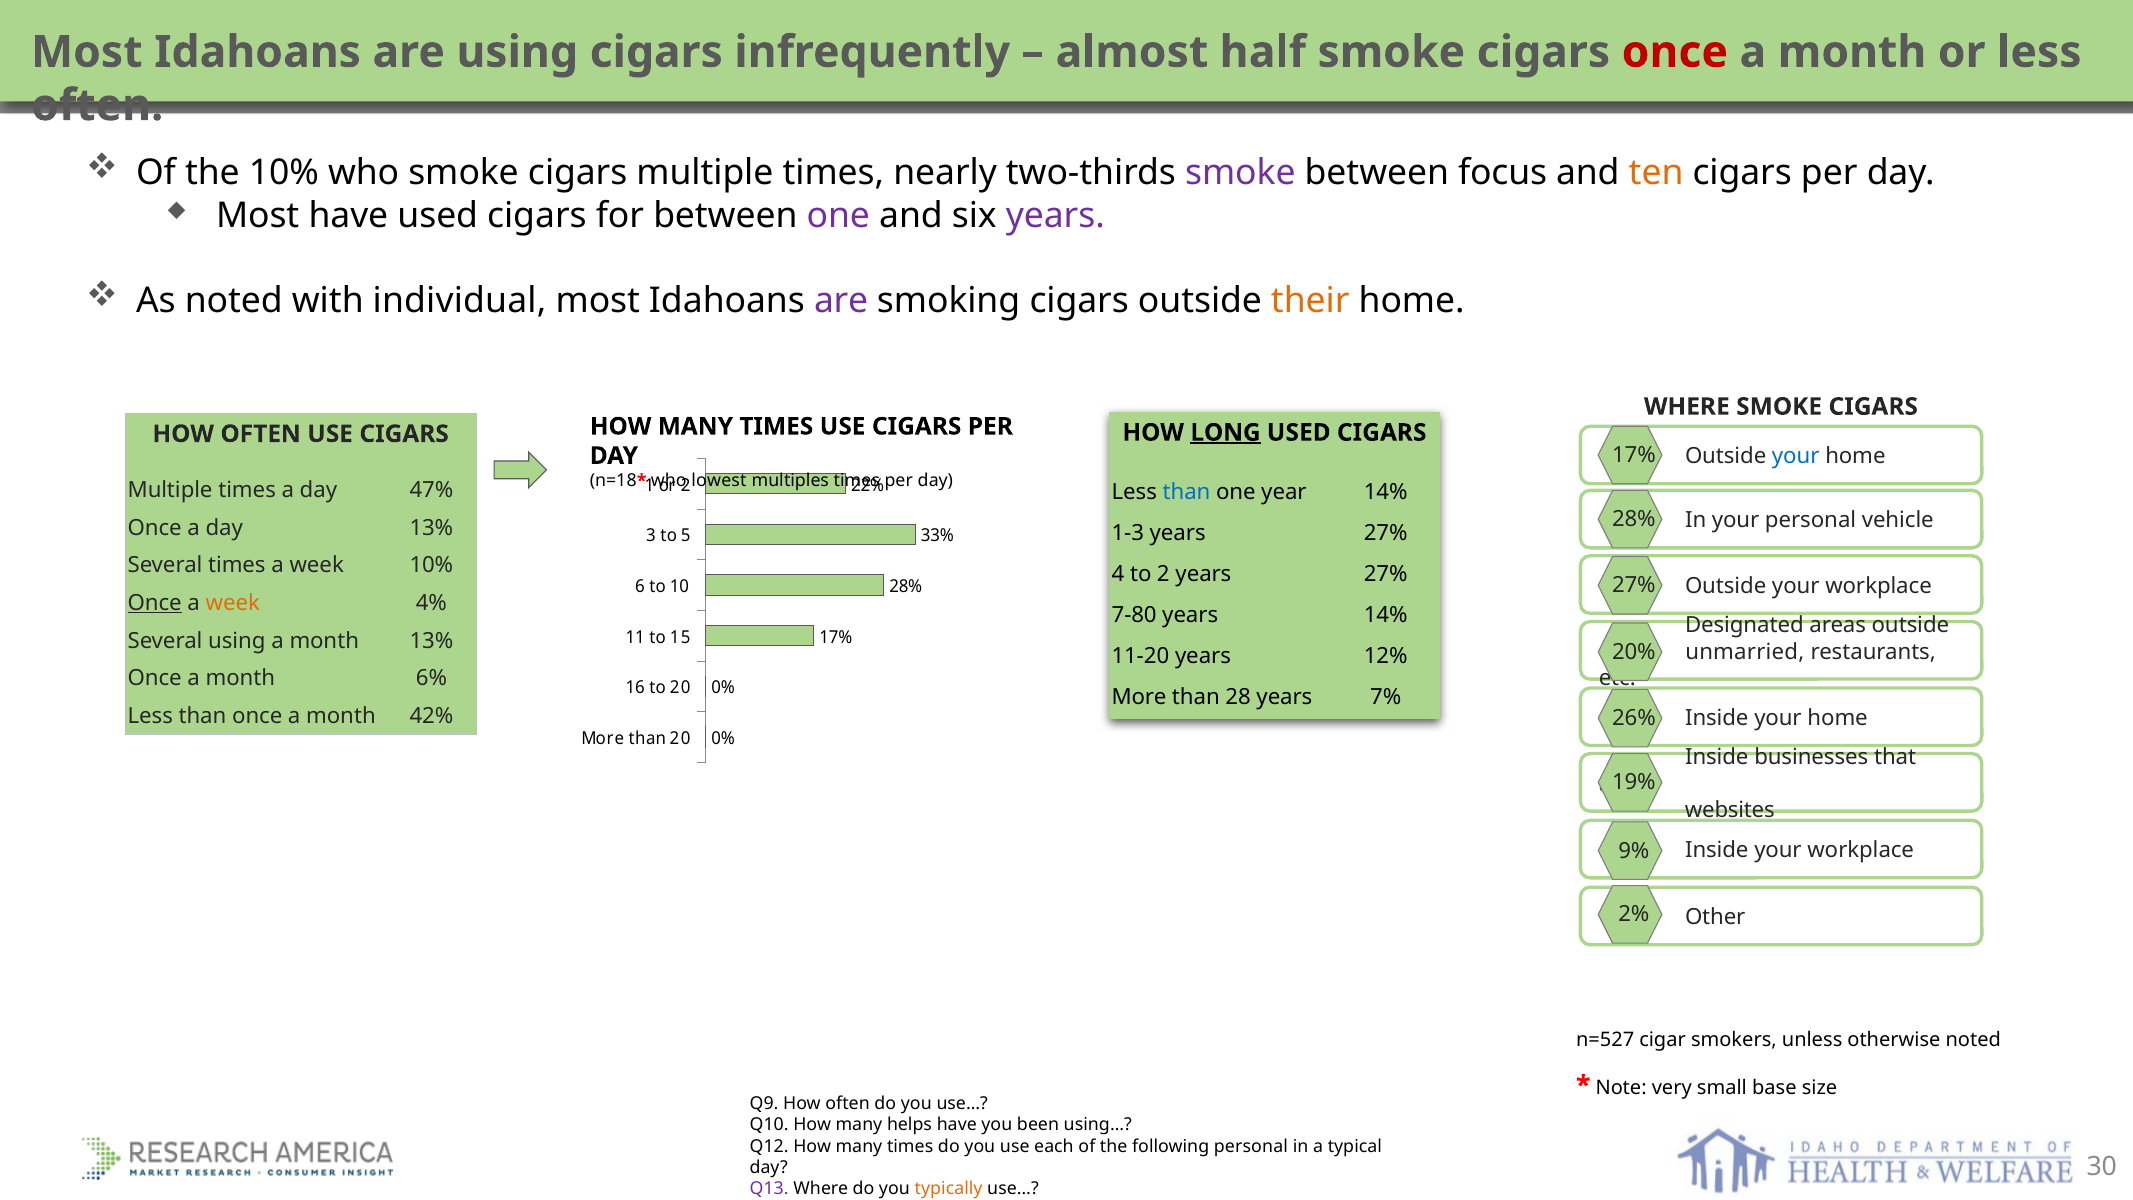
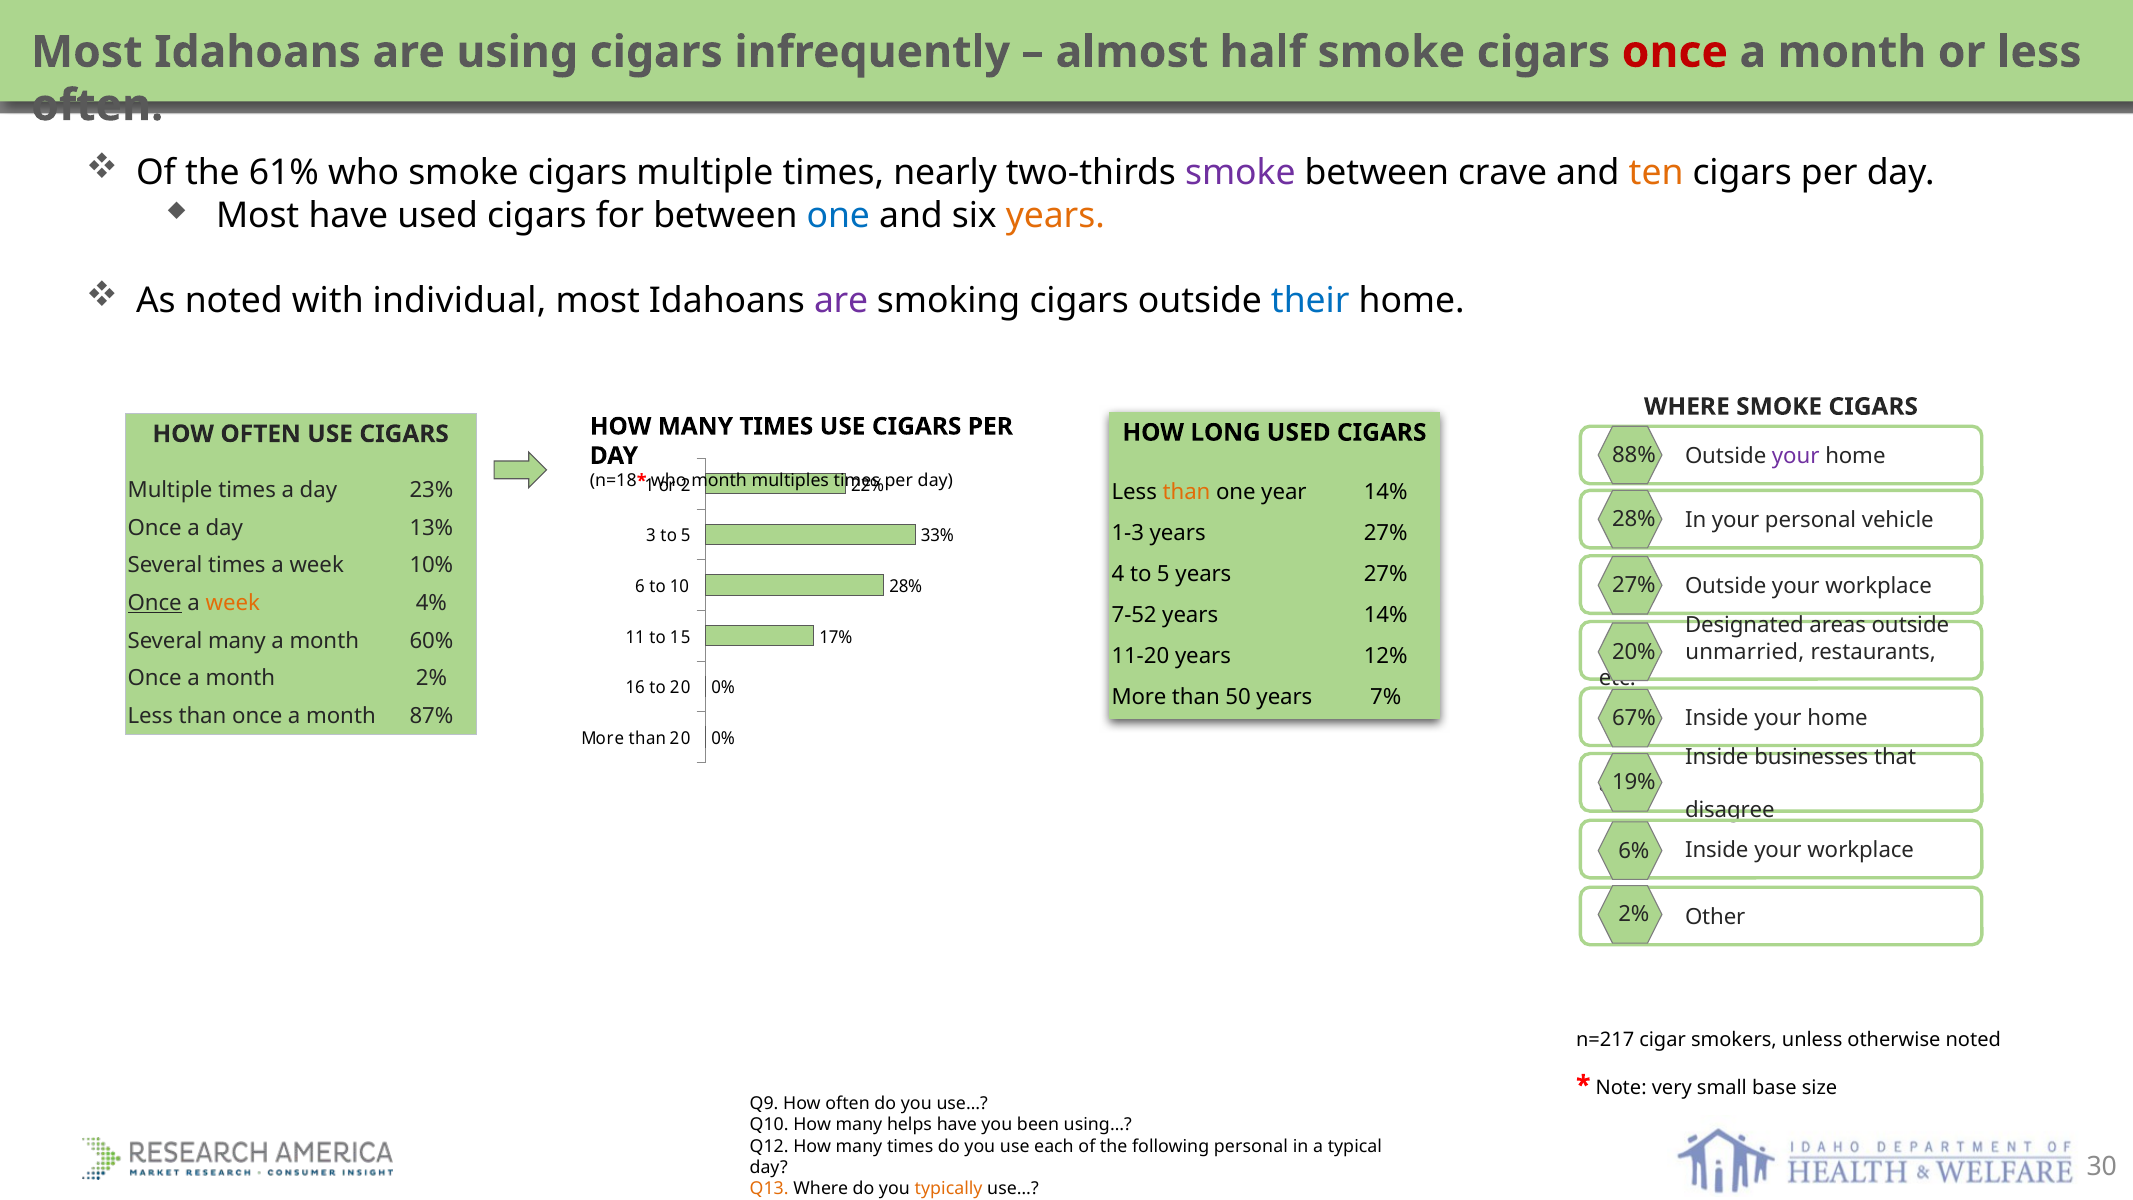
the 10%: 10% -> 61% (284, 173)
focus: focus -> crave (1503, 173)
one colour: purple -> blue (838, 216)
years colour: purple -> orange (1055, 216)
their colour: orange -> blue (1310, 301)
LONG underline: present -> none (1226, 433)
17%: 17% -> 88% (1634, 455)
your colour: blue -> purple (1796, 456)
lowest: lowest -> month (719, 481)
47%: 47% -> 23% (431, 490)
than colour: blue -> orange (1187, 492)
4 to 2: 2 -> 5 (1163, 574)
7-80: 7-80 -> 7-52 (1134, 615)
Several using: using -> many (237, 641)
month 13%: 13% -> 60% (431, 641)
month 6%: 6% -> 2% (431, 678)
28: 28 -> 50 (1238, 697)
42%: 42% -> 87% (431, 716)
26%: 26% -> 67% (1634, 718)
websites: websites -> disagree (1730, 810)
9%: 9% -> 6% (1634, 851)
n=527: n=527 -> n=217 (1605, 1040)
Q13 colour: purple -> orange (769, 1189)
